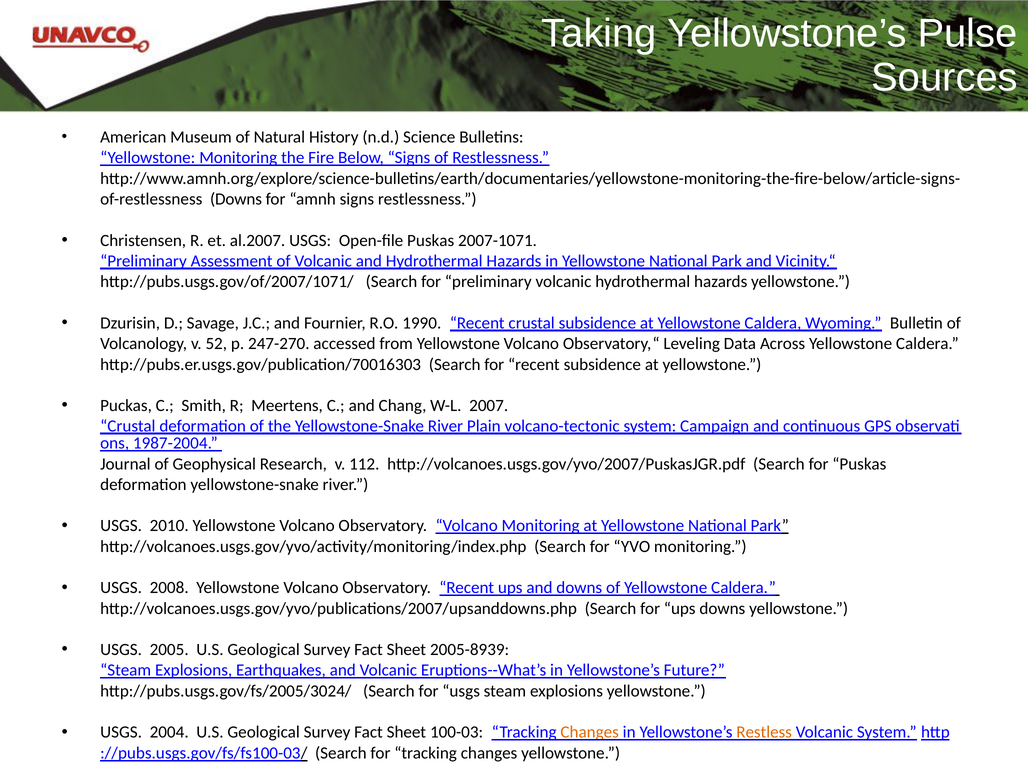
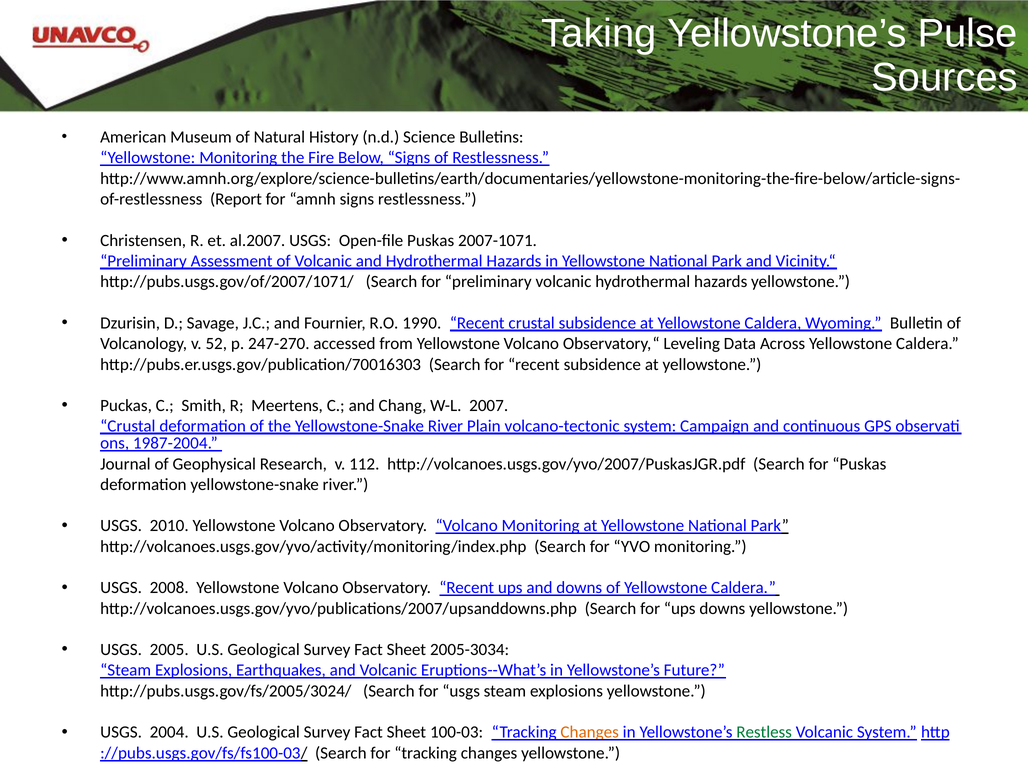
Downs: Downs -> Report (236, 199)
2005-8939: 2005-8939 -> 2005-3034 (470, 650)
Restless colour: orange -> green (764, 732)
